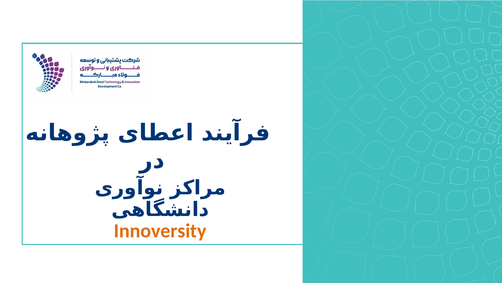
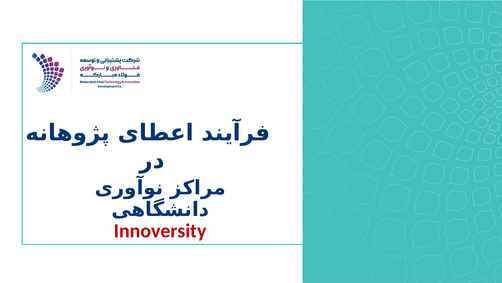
Innoversity colour: orange -> red (160, 230)
